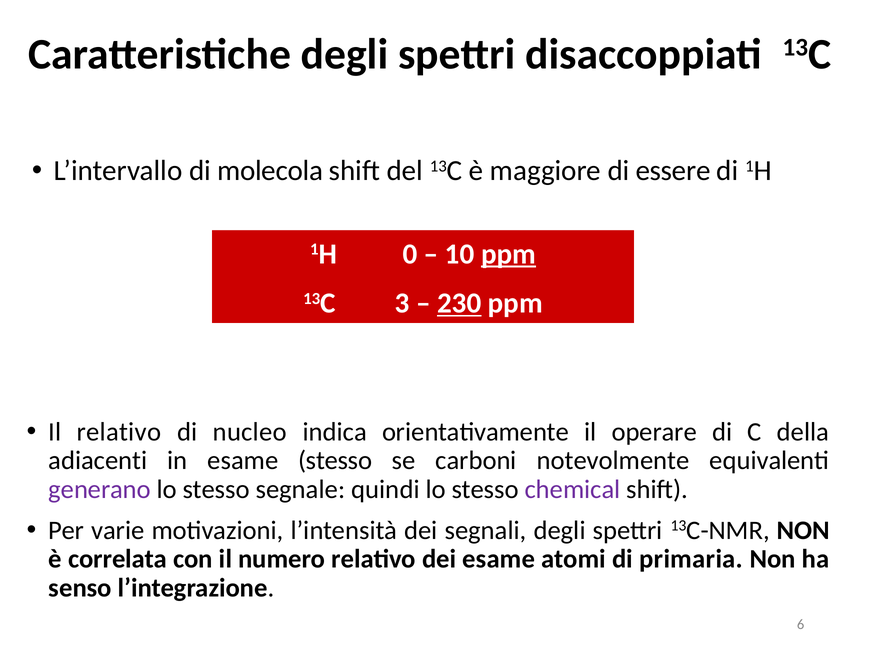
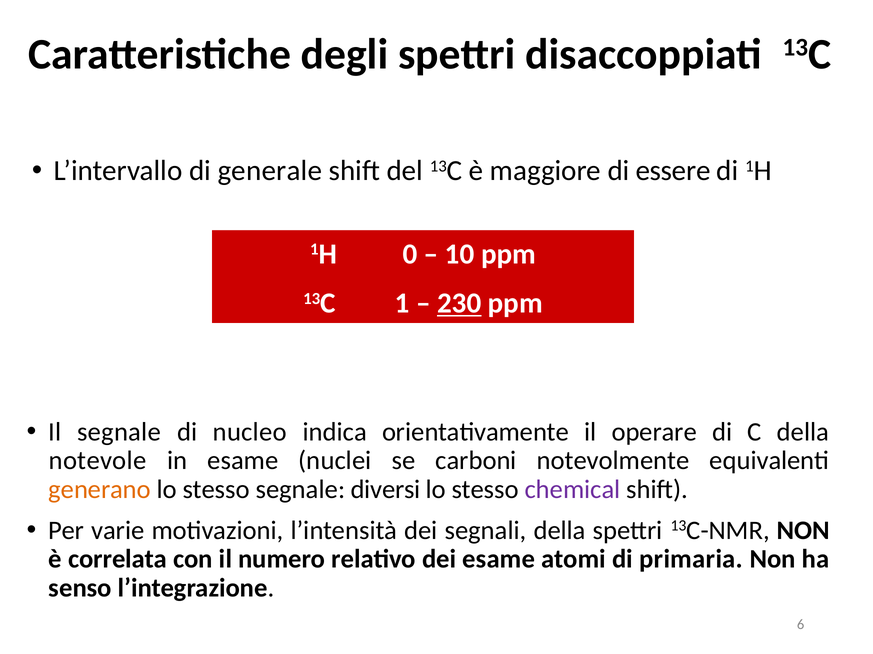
molecola: molecola -> generale (270, 171)
ppm underline: present -> none (508, 254)
3: 3 -> 1 (402, 304)
Il relativo: relativo -> segnale (119, 432)
adiacenti: adiacenti -> notevole (98, 461)
esame stesso: stesso -> nuclei (335, 461)
generano colour: purple -> orange (100, 490)
quindi: quindi -> diversi (386, 490)
segnali degli: degli -> della (560, 531)
